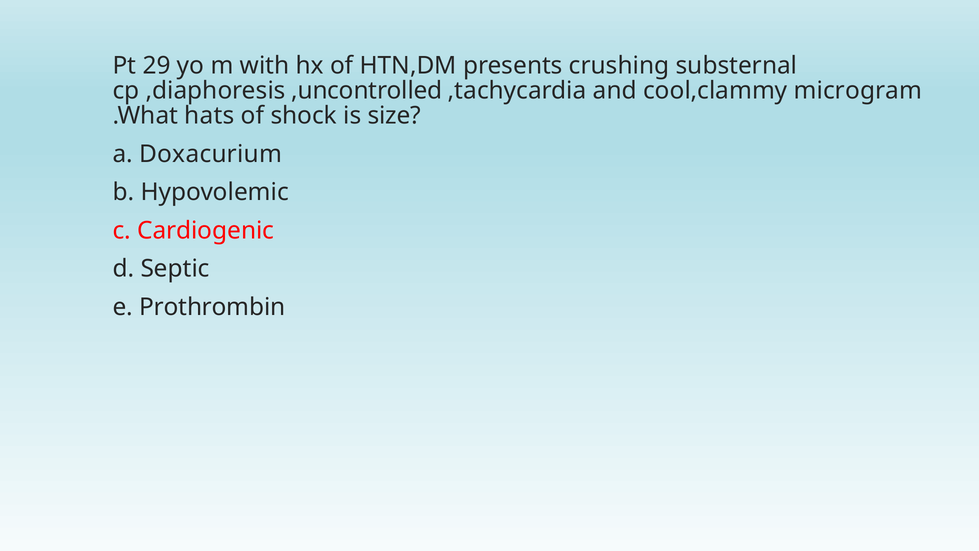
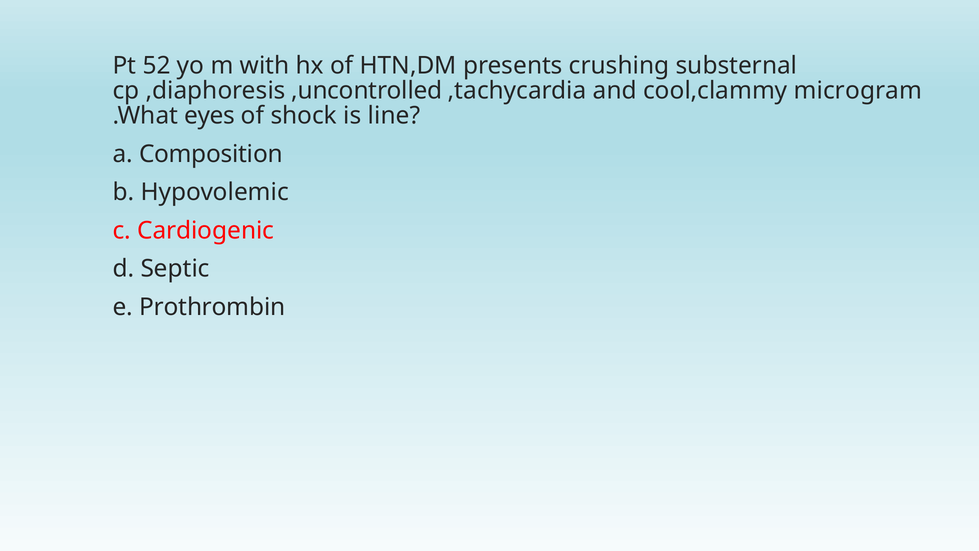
29: 29 -> 52 (157, 66)
hats: hats -> eyes (210, 116)
size: size -> line (394, 116)
Doxacurium: Doxacurium -> Composition (211, 154)
